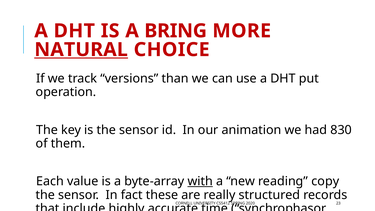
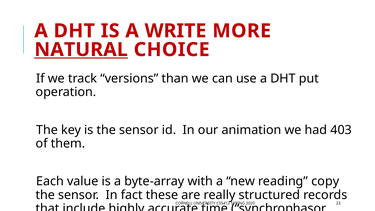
BRING: BRING -> WRITE (176, 31)
830: 830 -> 403 (341, 130)
with underline: present -> none (200, 181)
